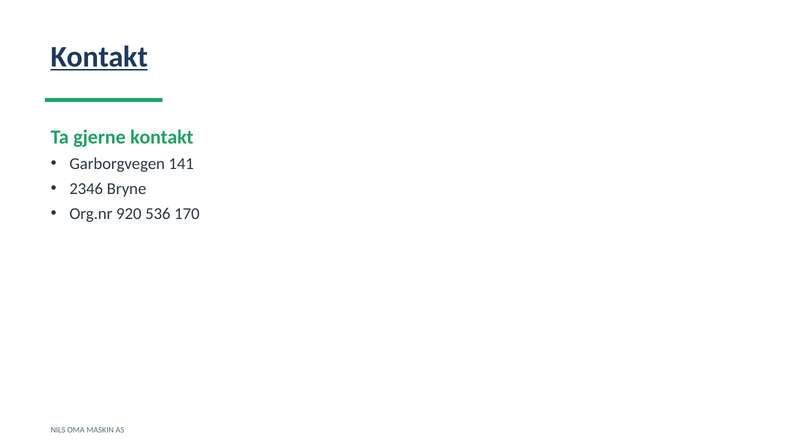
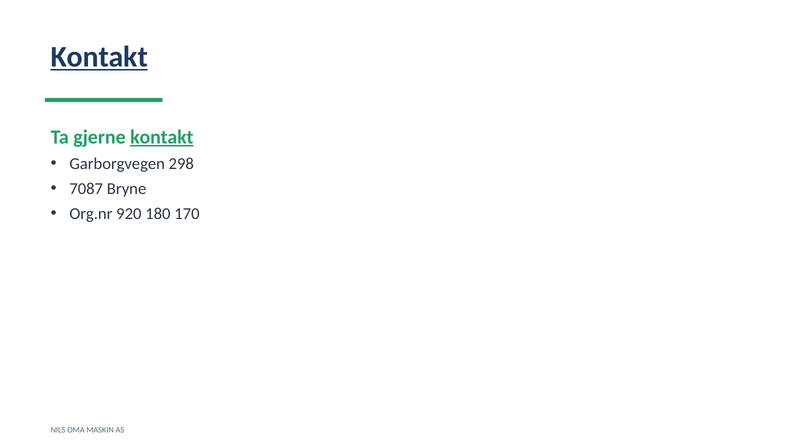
kontakt underline: none -> present (162, 137)
141: 141 -> 298 (181, 164)
2346: 2346 -> 7087 (86, 189)
536: 536 -> 180 (158, 214)
